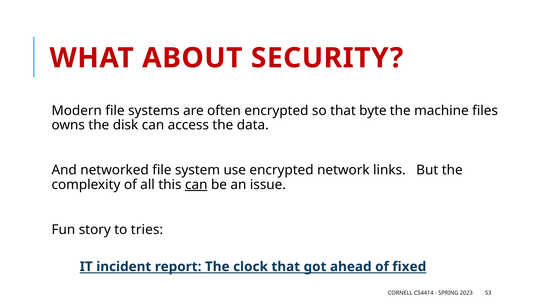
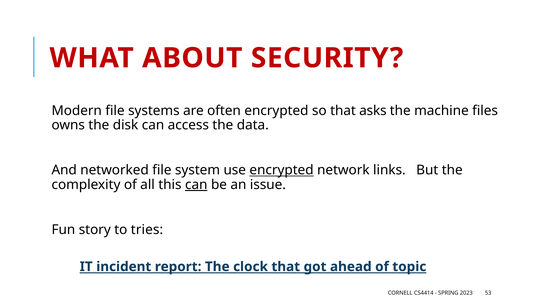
byte: byte -> asks (373, 111)
encrypted underline: none -> present (282, 170)
fixed: fixed -> topic (409, 267)
